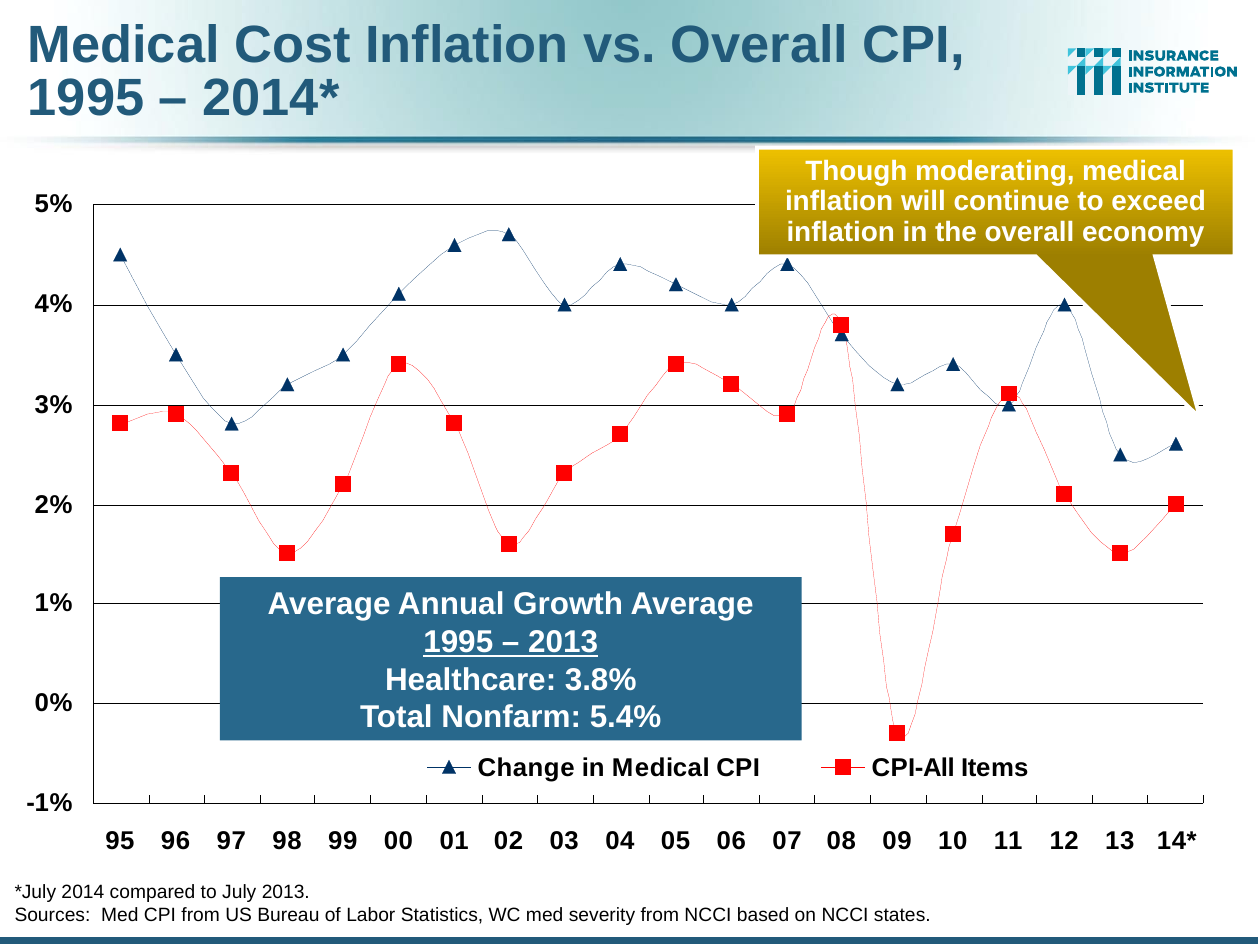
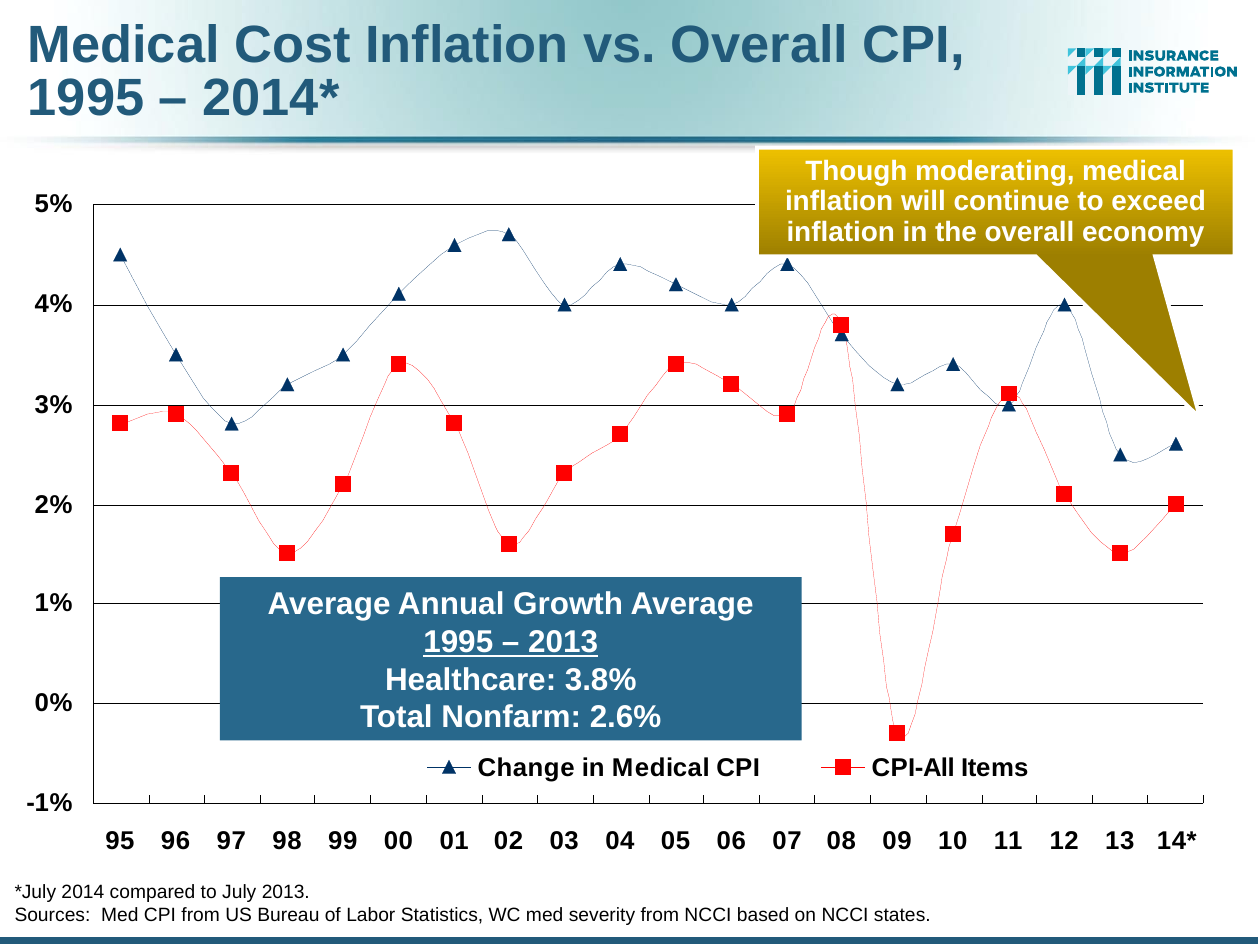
5.4%: 5.4% -> 2.6% (626, 717)
